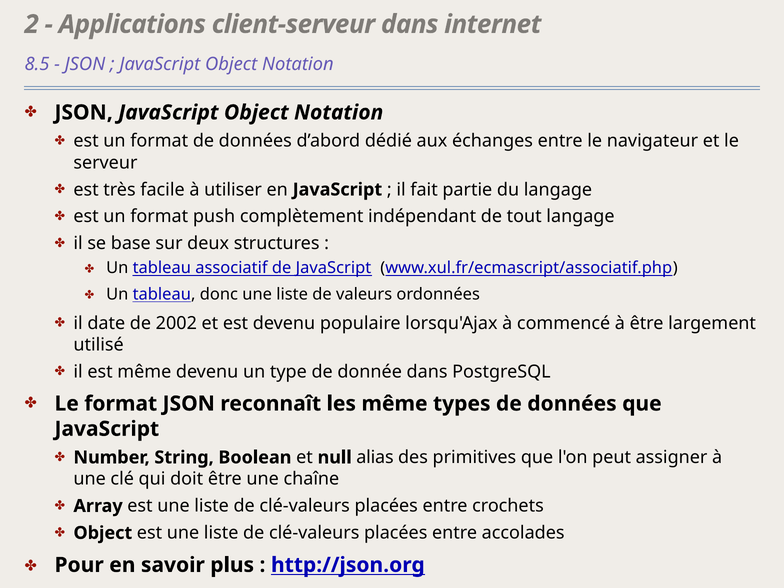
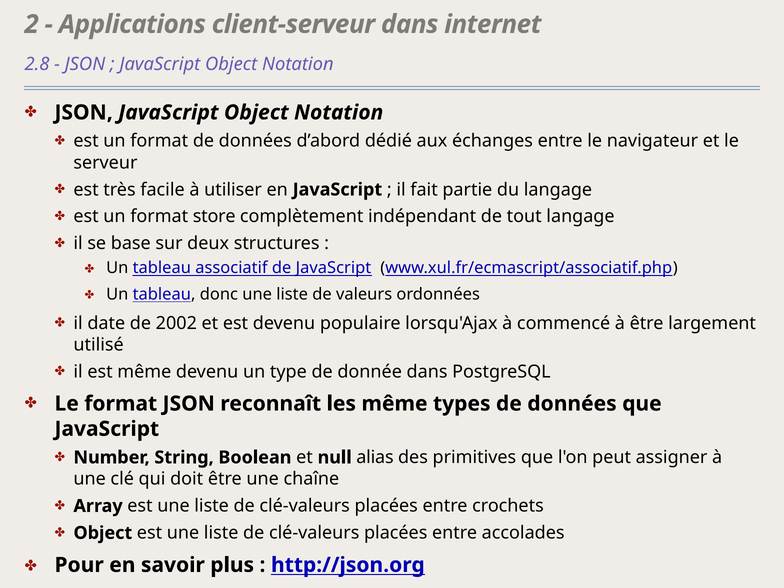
8.5: 8.5 -> 2.8 (37, 64)
push: push -> store (214, 217)
